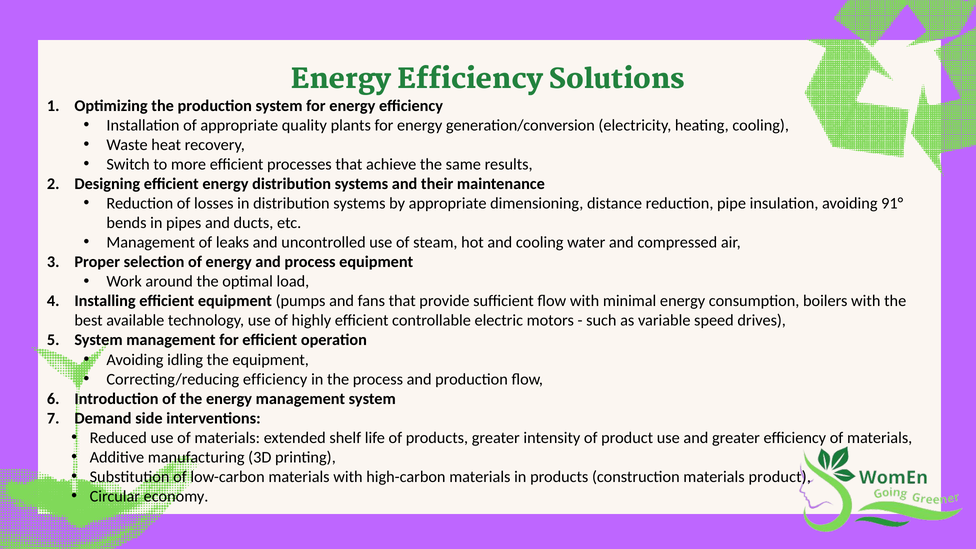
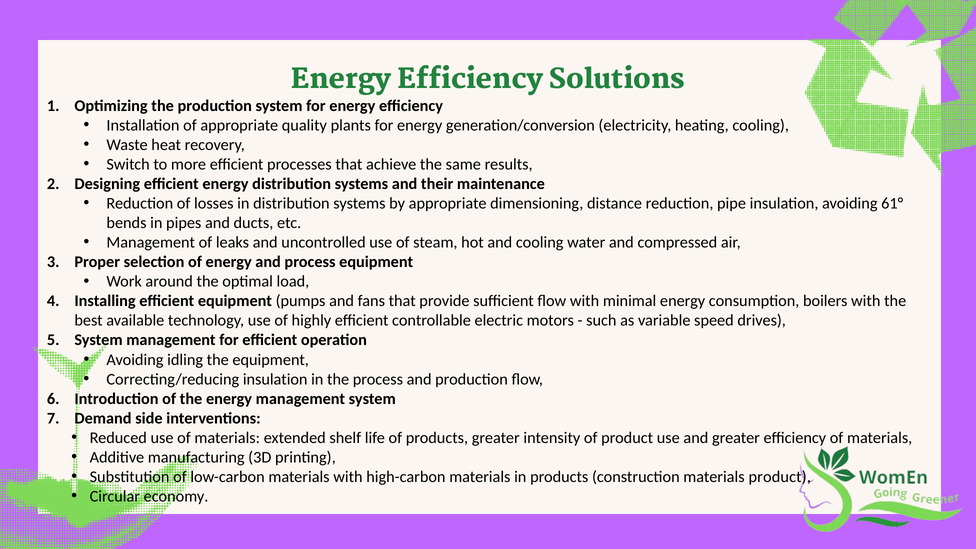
91°: 91° -> 61° (892, 203)
Correcting/reducing efficiency: efficiency -> insulation (275, 379)
